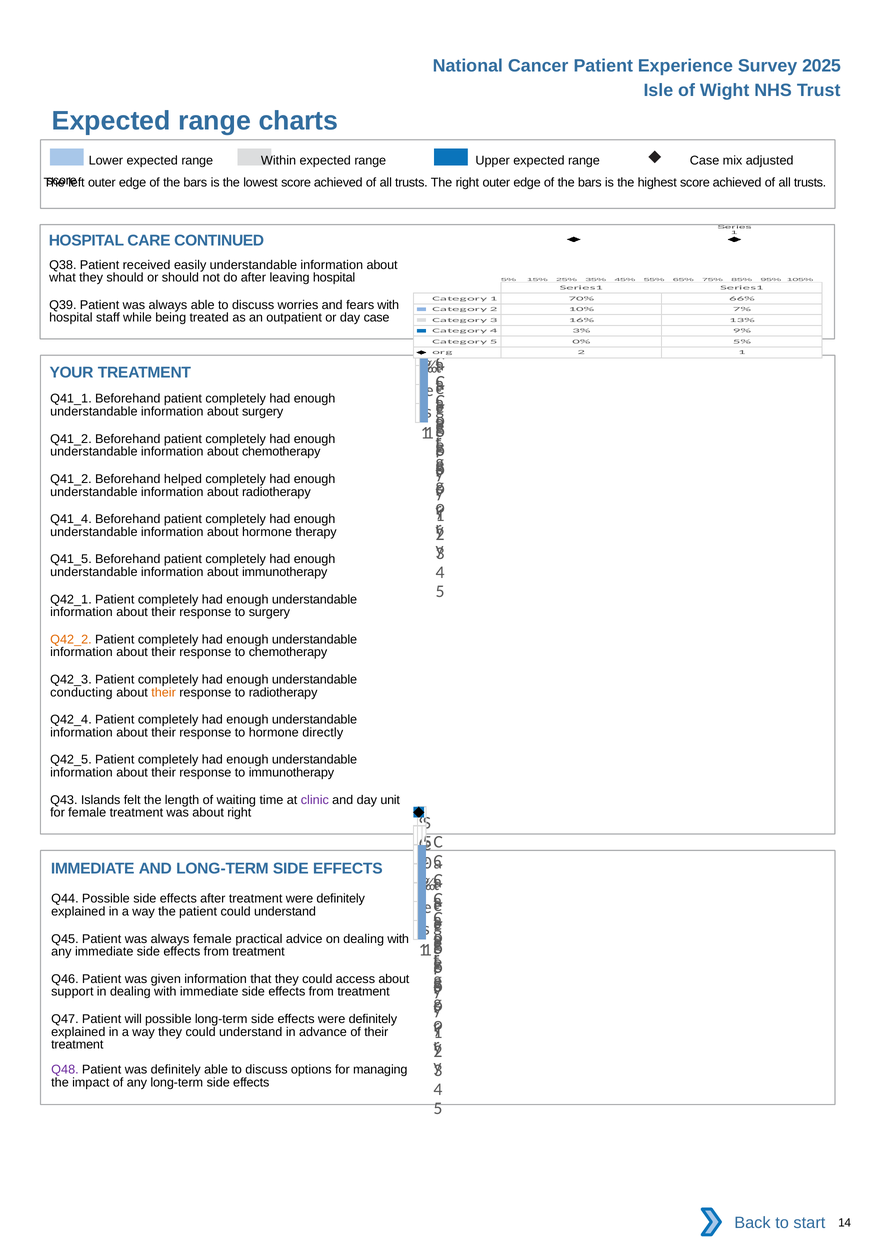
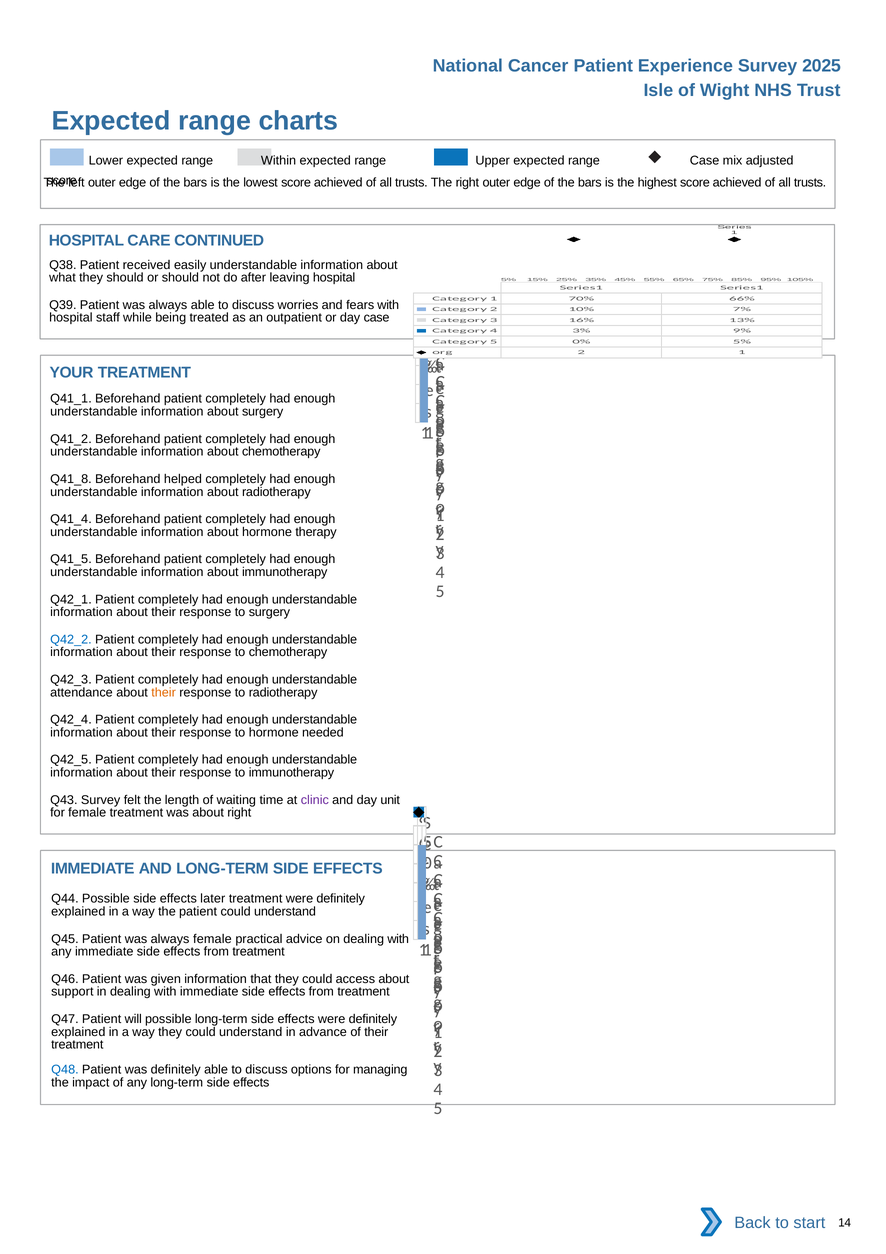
Q41_2: Q41_2 -> Q41_8 (71, 479)
Q42_2 colour: orange -> blue (71, 639)
conducting: conducting -> attendance (81, 692)
directly: directly -> needed (323, 732)
Q43 Islands: Islands -> Survey (101, 800)
effects after: after -> later (213, 899)
Q48 colour: purple -> blue (65, 1070)
